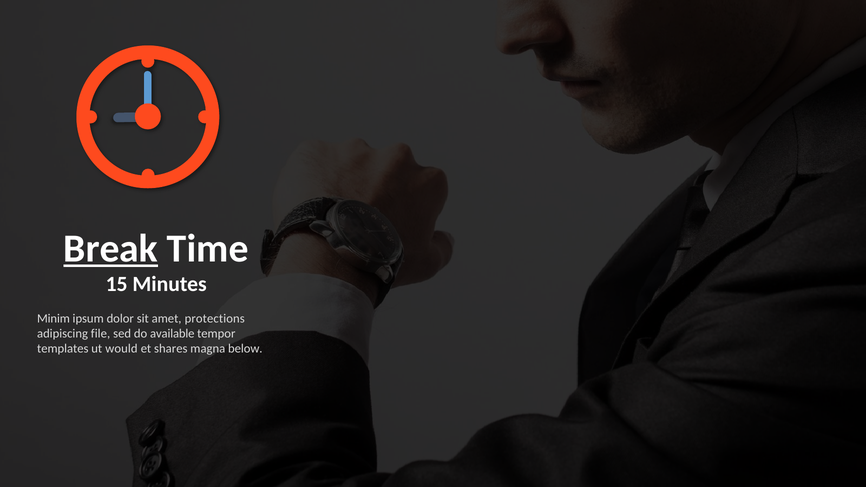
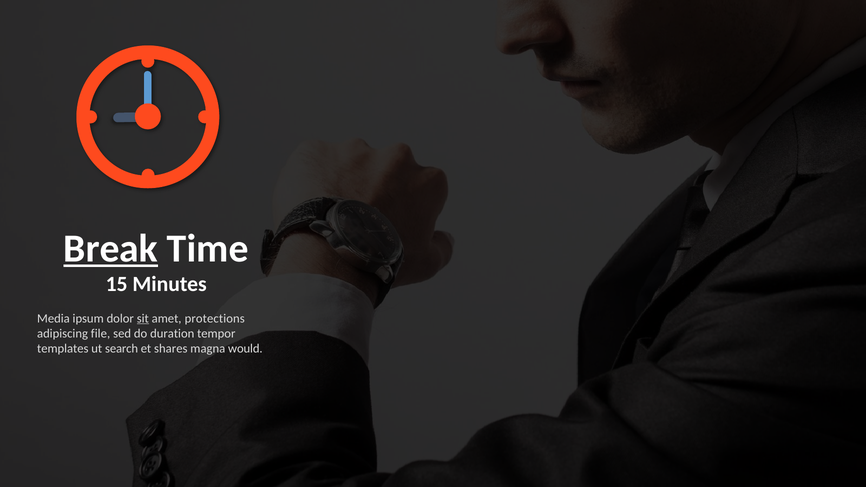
Minim: Minim -> Media (53, 318)
sit underline: none -> present (143, 318)
available: available -> duration (172, 334)
would: would -> search (122, 349)
below: below -> would (245, 349)
